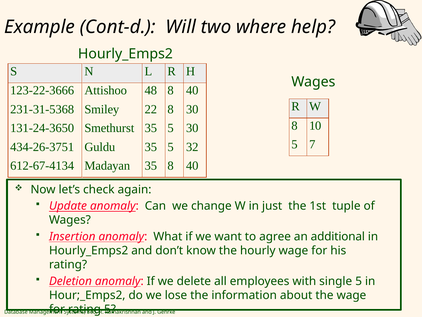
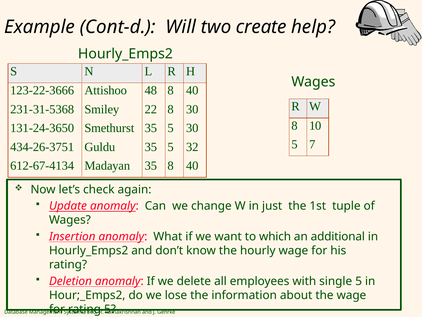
where: where -> create (261, 27)
agree: agree -> which (275, 236)
